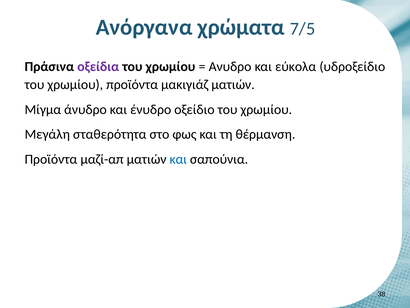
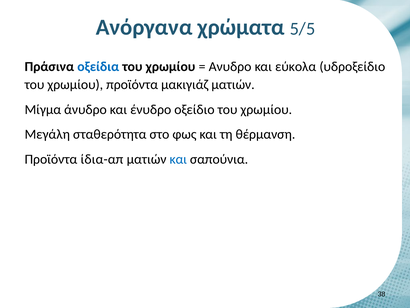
7/5: 7/5 -> 5/5 (302, 29)
οξείδια colour: purple -> blue (98, 66)
μαζί-απ: μαζί-απ -> ίδια-απ (102, 159)
